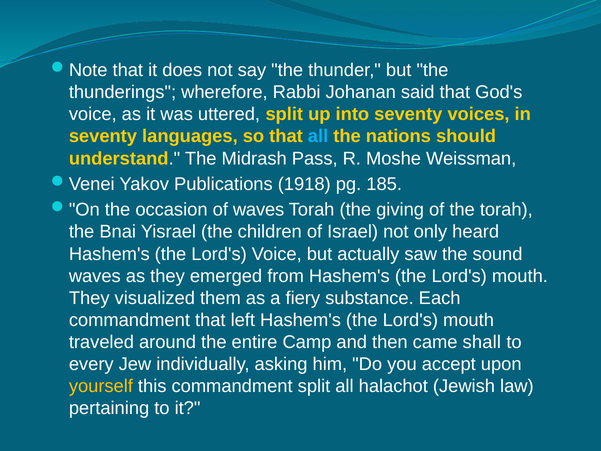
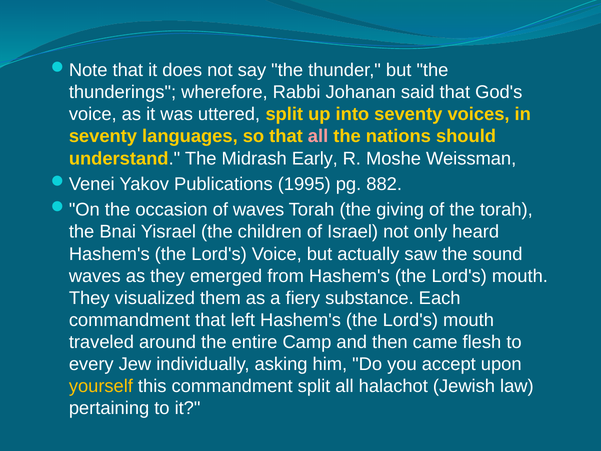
all colour: light blue -> pink (318, 136)
Pass: Pass -> Early (315, 158)
1918: 1918 -> 1995 (304, 184)
185: 185 -> 882 (384, 184)
shall: shall -> flesh (482, 342)
